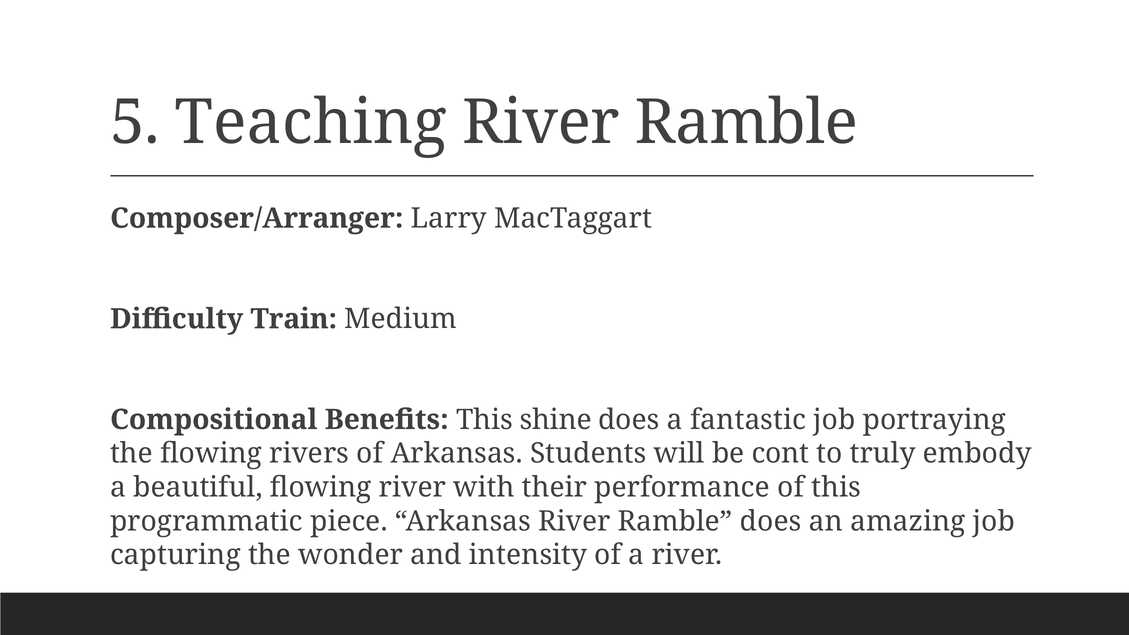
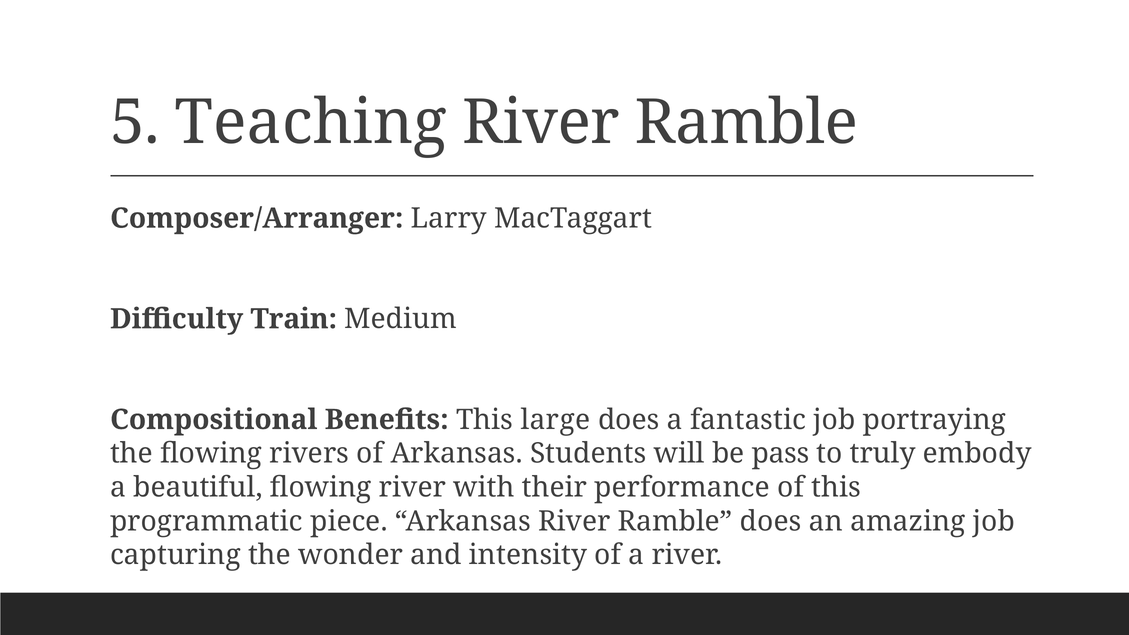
shine: shine -> large (555, 420)
cont: cont -> pass (780, 454)
